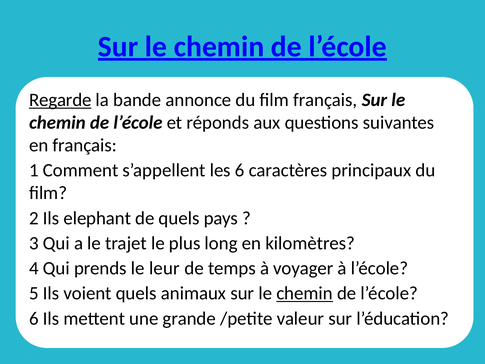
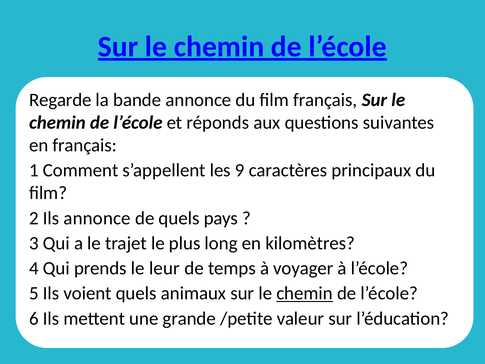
Regarde underline: present -> none (60, 100)
les 6: 6 -> 9 (240, 170)
Ils elephant: elephant -> annonce (97, 218)
